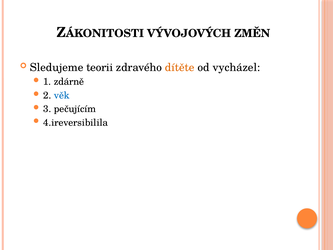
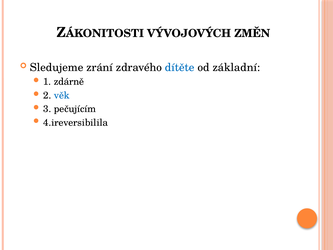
teorii: teorii -> zrání (100, 67)
dítěte colour: orange -> blue (180, 67)
vycházel: vycházel -> základní (236, 67)
